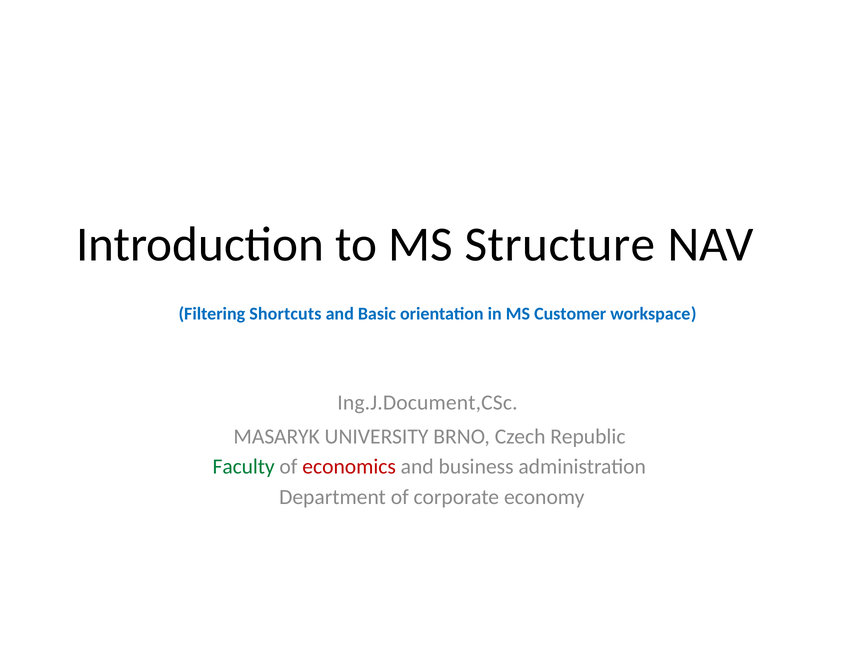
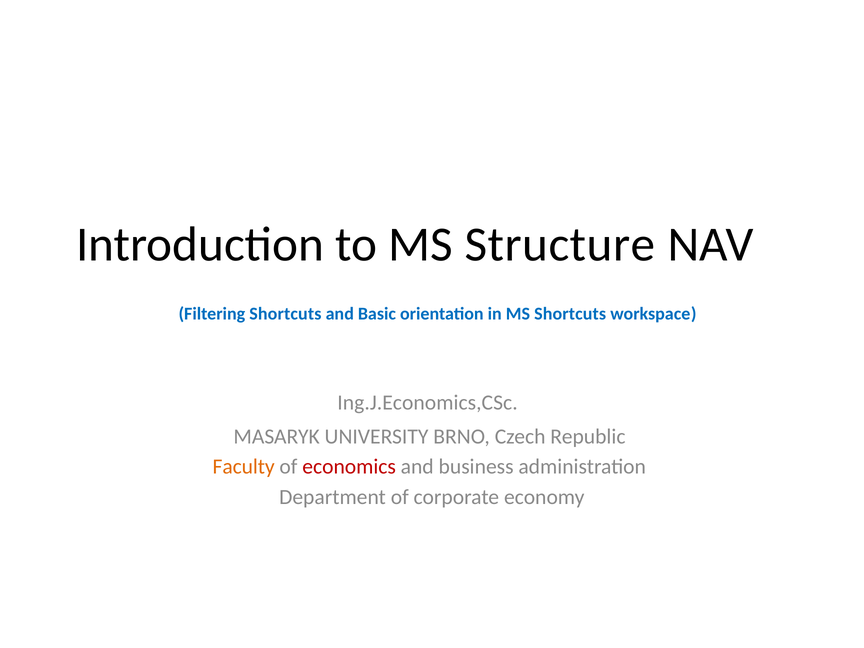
MS Customer: Customer -> Shortcuts (570, 314)
Ing.J.Document,CSc: Ing.J.Document,CSc -> Ing.J.Economics,CSc (428, 403)
Faculty colour: green -> orange (244, 467)
